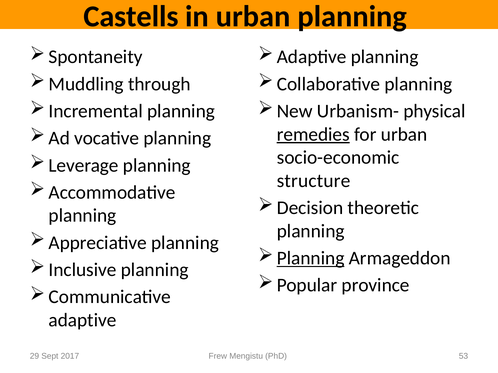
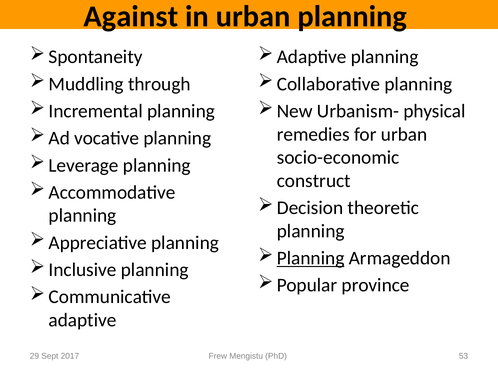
Castells: Castells -> Against (131, 17)
remedies underline: present -> none (313, 134)
structure: structure -> construct (314, 181)
